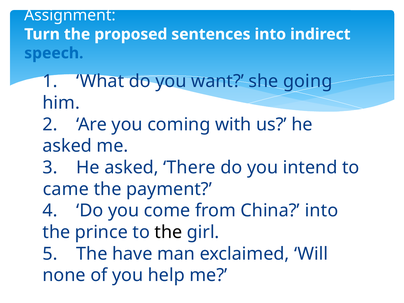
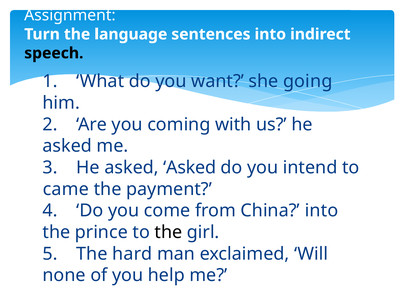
proposed: proposed -> language (131, 34)
speech colour: blue -> black (54, 53)
asked There: There -> Asked (190, 168)
have: have -> hard (132, 254)
